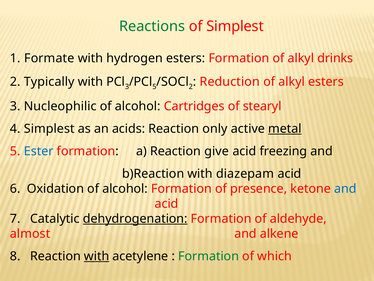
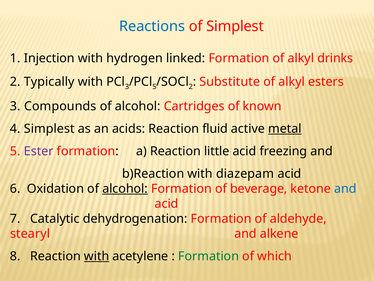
Reactions colour: green -> blue (152, 26)
Formate: Formate -> Injection (49, 58)
hydrogen esters: esters -> linked (186, 58)
Reduction: Reduction -> Substitute (230, 82)
Nucleophilic: Nucleophilic -> Compounds (60, 106)
stearyl: stearyl -> known (262, 106)
only: only -> fluid (215, 129)
Ester colour: blue -> purple (39, 151)
give: give -> little (217, 151)
alcohol underline: none -> present (125, 188)
presence: presence -> beverage (259, 188)
dehydrogenation underline: present -> none (135, 218)
almost: almost -> stearyl (30, 233)
